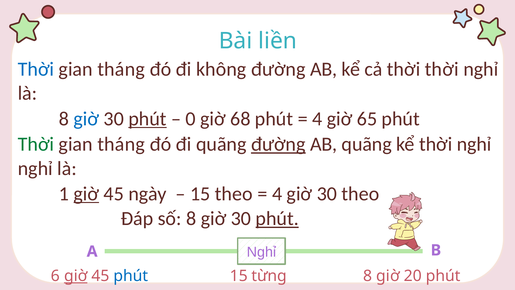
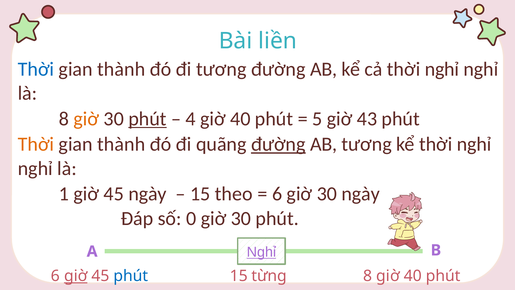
tháng: tháng -> thành (121, 69)
đi không: không -> tương (221, 69)
cả thời thời: thời -> nghỉ (442, 69)
giờ colour: blue -> orange (86, 119)
0: 0 -> 4 (191, 119)
68: 68 -> 40 (240, 119)
4: 4 -> 5 (317, 119)
65: 65 -> 43 (367, 119)
Thời colour: green -> orange (36, 144)
tháng: tháng -> thành (121, 144)
AB quãng: quãng -> tương (367, 144)
giờ underline: present -> none (86, 194)
4: 4 -> 6 (277, 194)
30 theo: theo -> ngày (361, 194)
số 8: 8 -> 0 (191, 218)
phút underline: present -> none (277, 218)
Nghỉ underline: none -> present (261, 252)
8 giờ 20: 20 -> 40 (413, 276)
